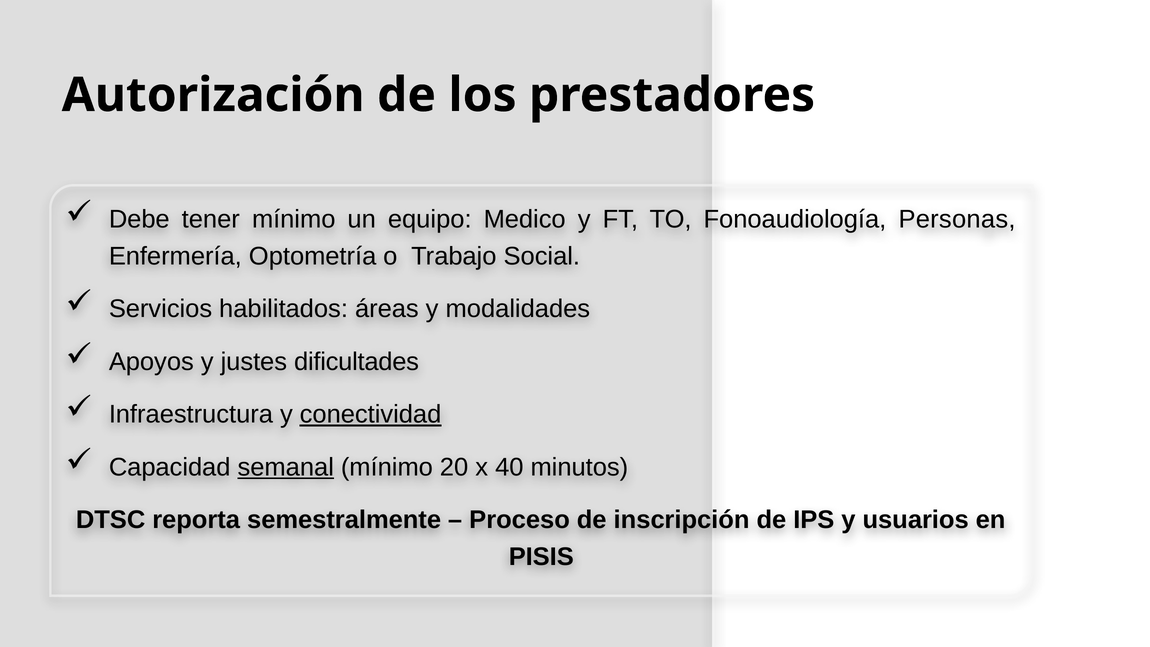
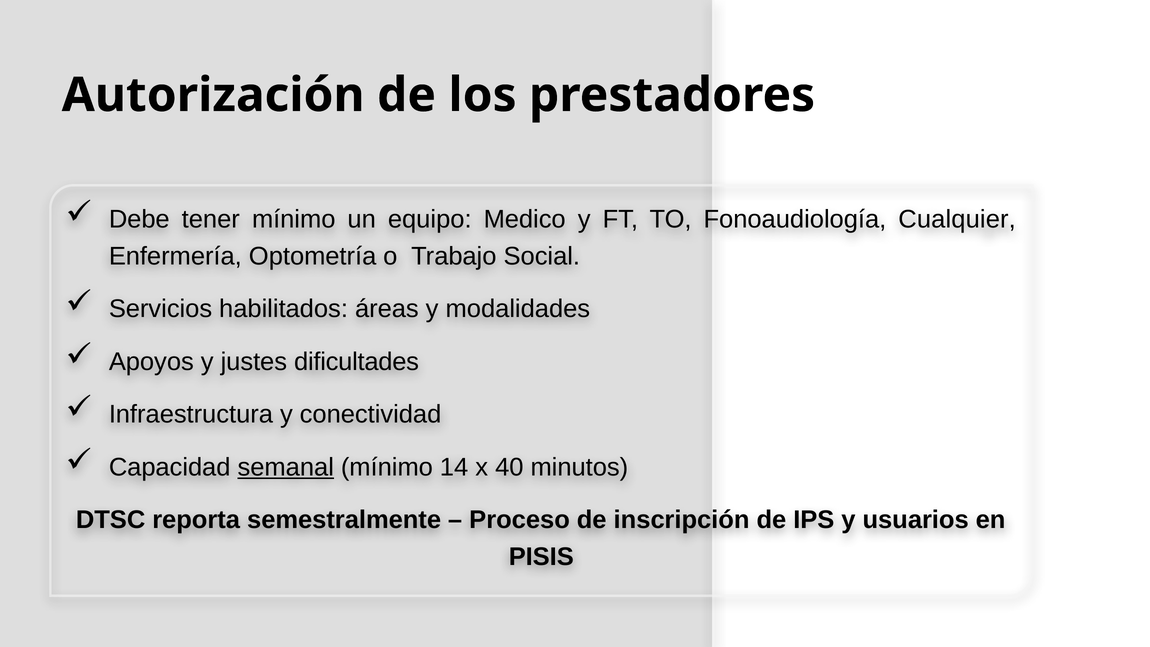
Personas: Personas -> Cualquier (957, 219)
conectividad underline: present -> none (371, 414)
20: 20 -> 14 (454, 467)
